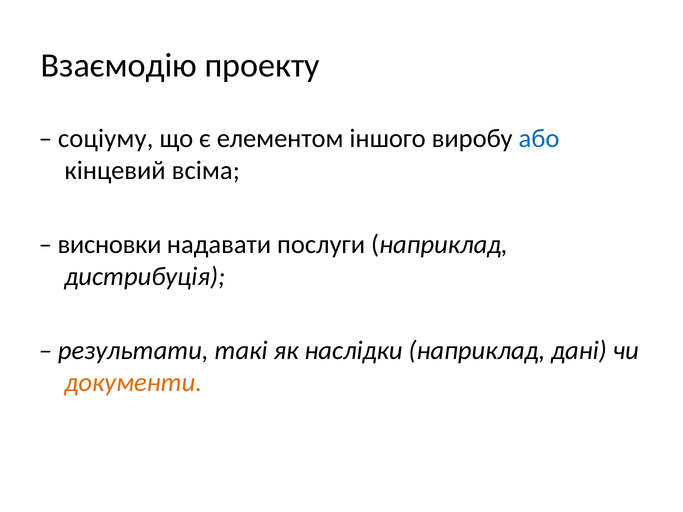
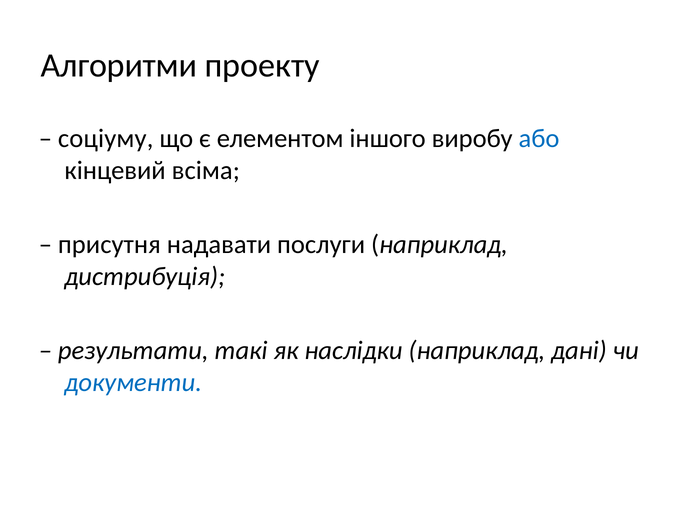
Взаємодію: Взаємодію -> Алгоритми (119, 66)
висновки: висновки -> присутня (109, 245)
документи colour: orange -> blue (133, 383)
